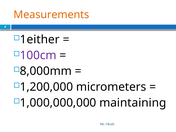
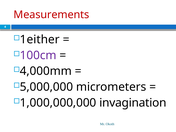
Measurements colour: orange -> red (51, 15)
8,000mm: 8,000mm -> 4,000mm (46, 71)
1,200,000: 1,200,000 -> 5,000,000 (46, 87)
maintaining: maintaining -> invagination (133, 103)
